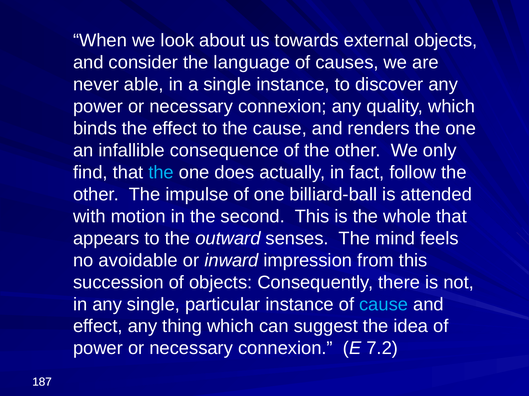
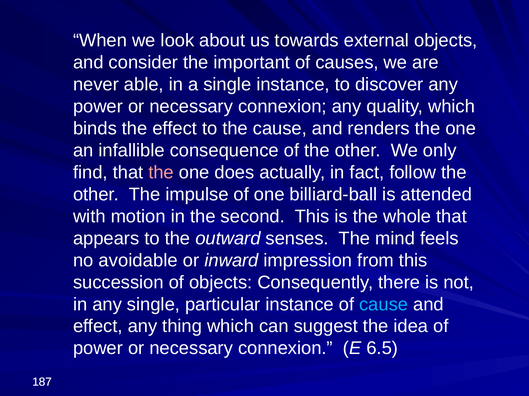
language: language -> important (252, 62)
the colour: light blue -> pink (161, 173)
7.2: 7.2 -> 6.5 (382, 349)
